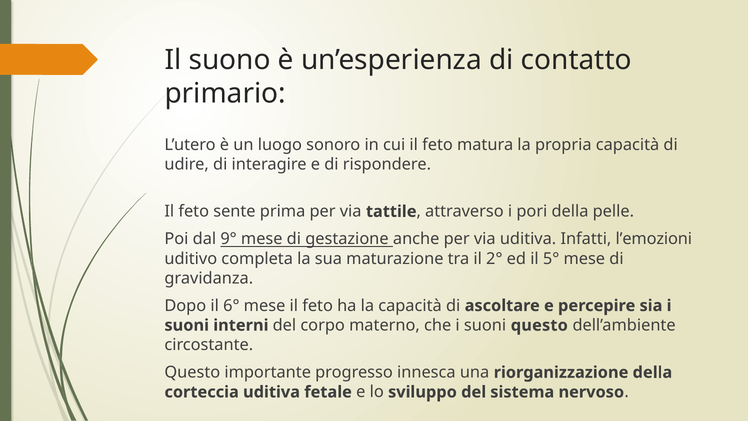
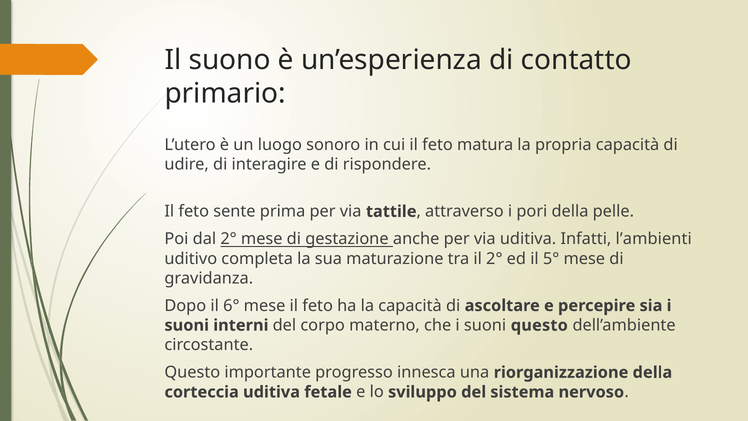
dal 9°: 9° -> 2° (229, 239)
l’emozioni: l’emozioni -> l’ambienti (654, 239)
